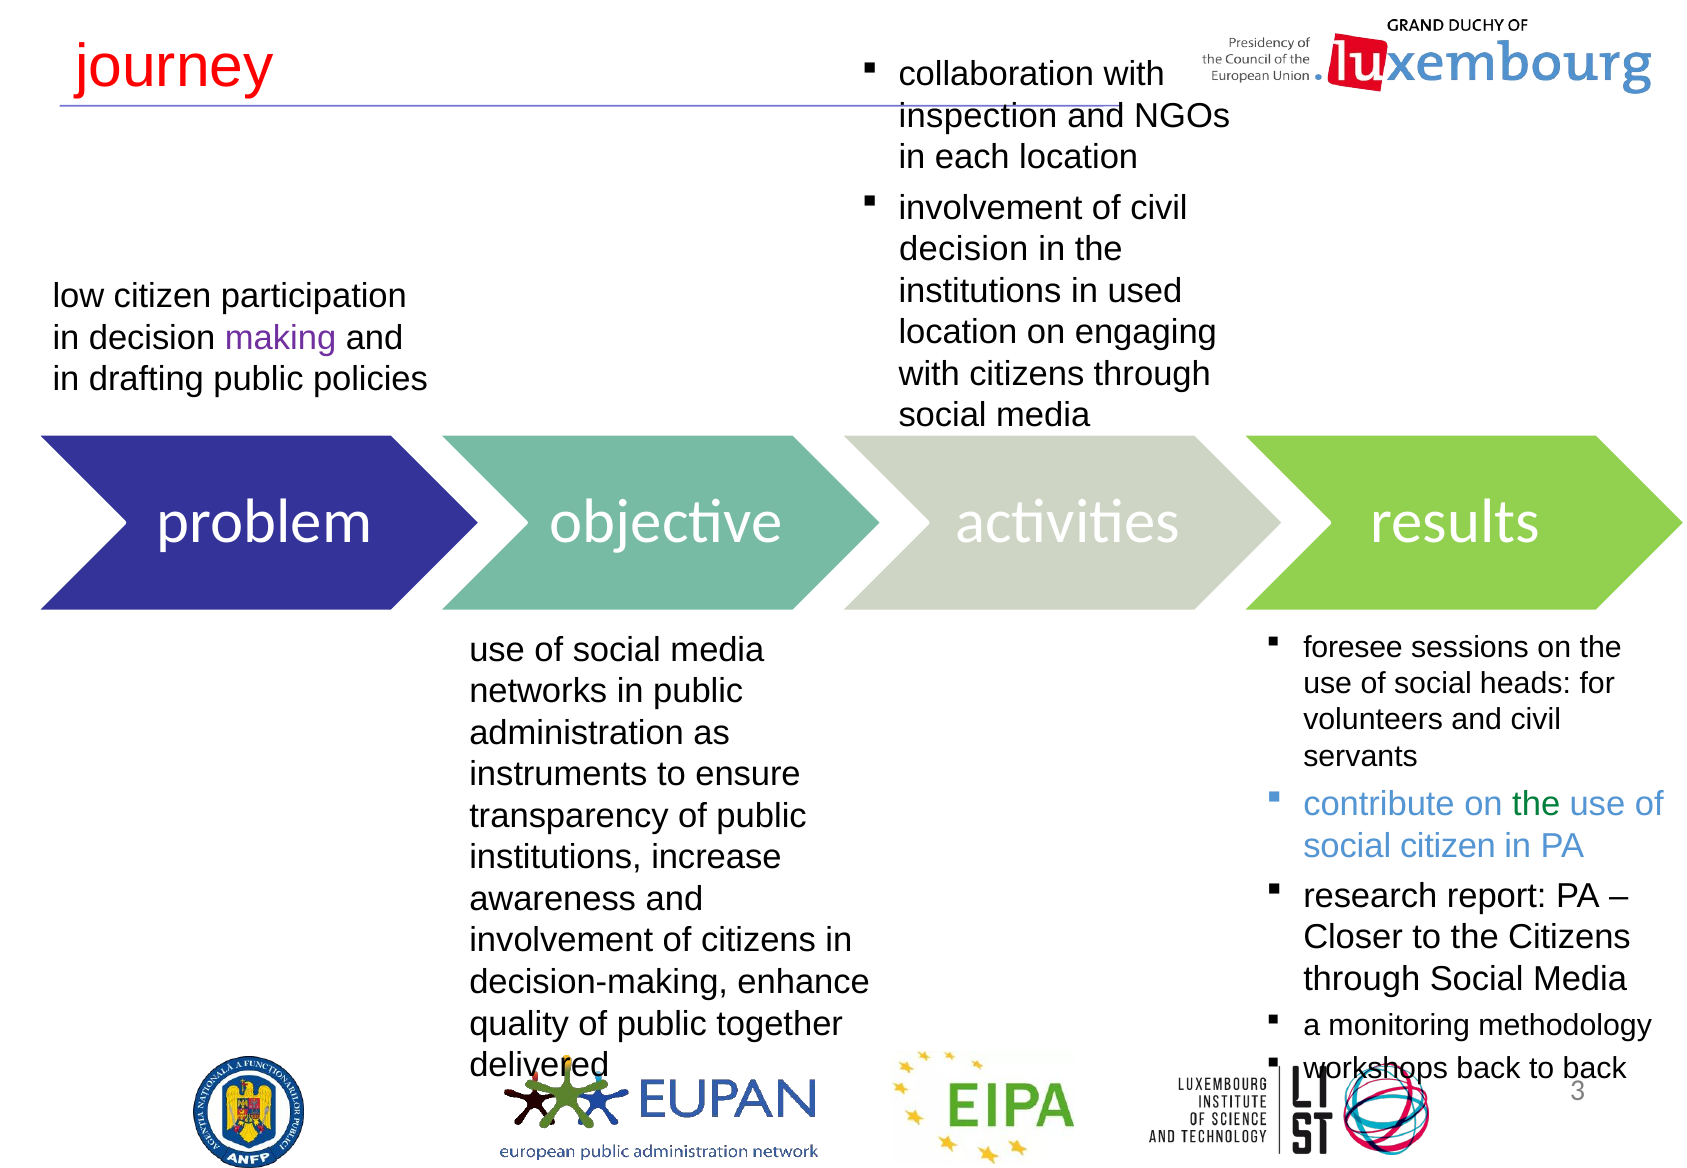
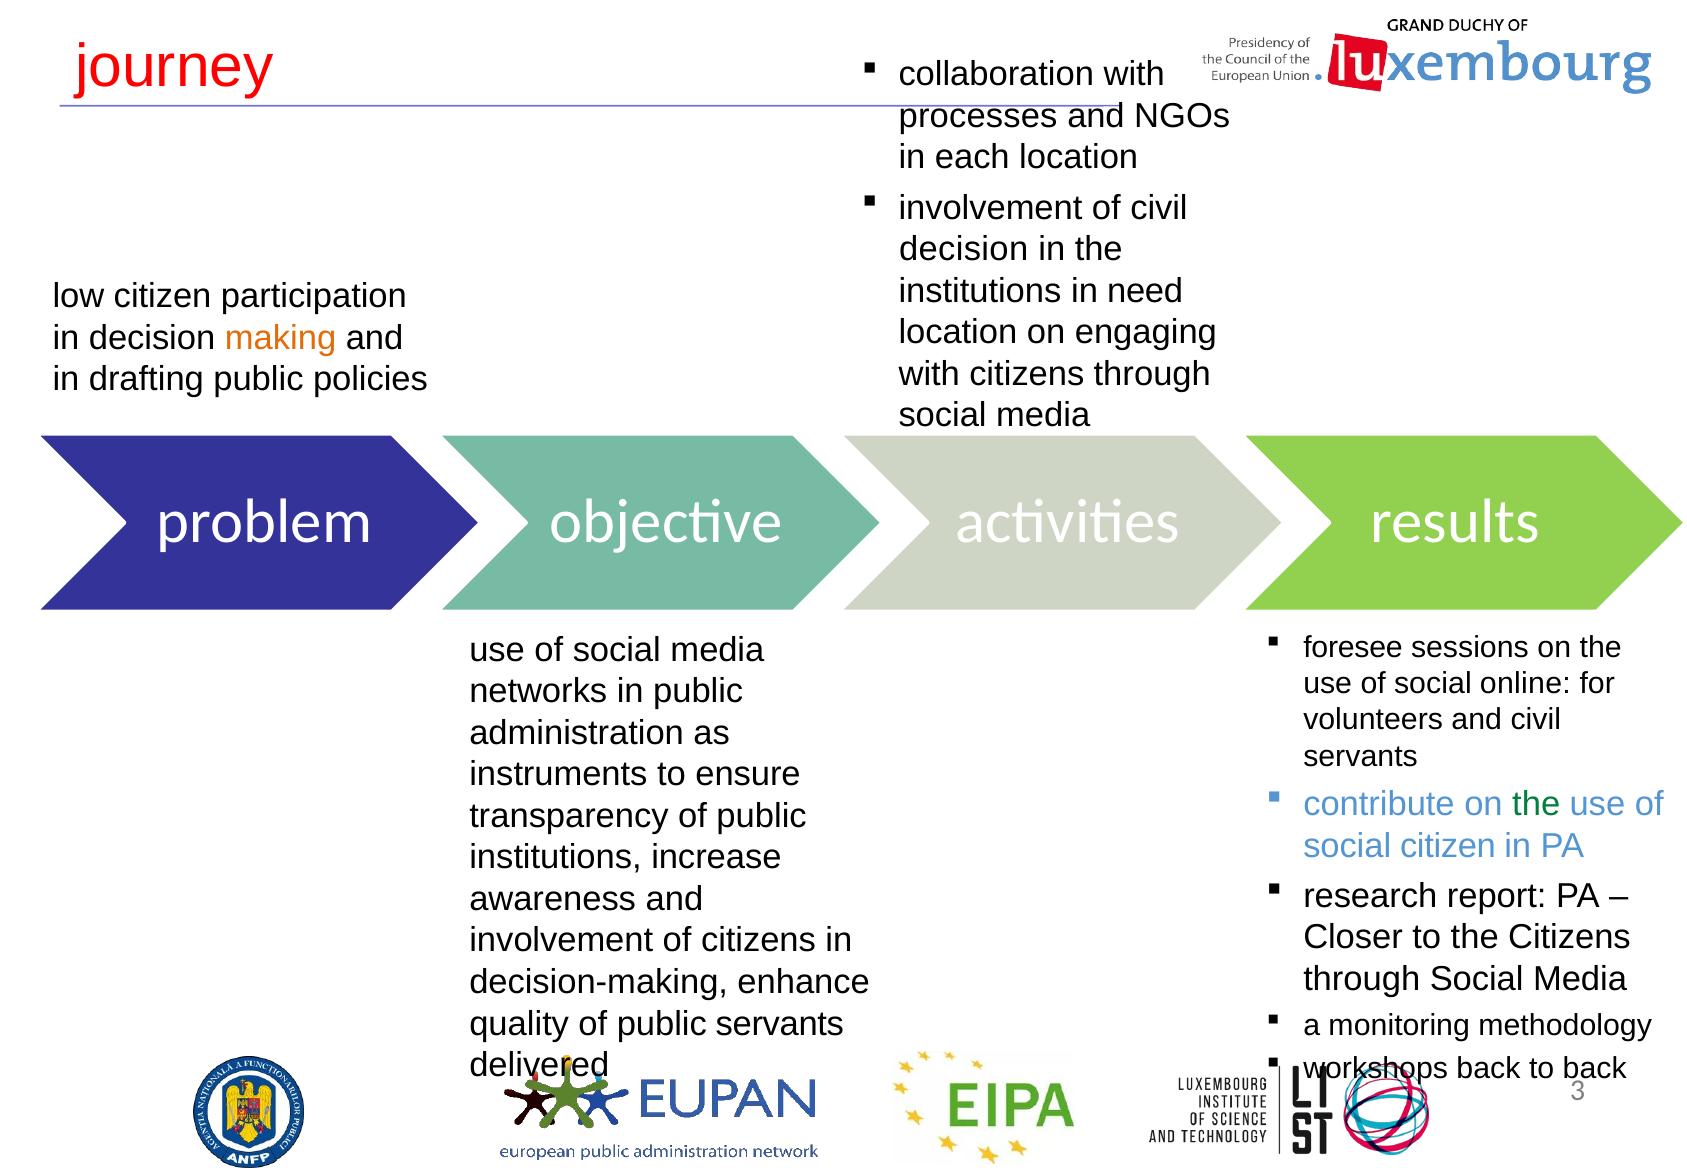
inspection: inspection -> processes (978, 116)
used: used -> need (1145, 291)
making colour: purple -> orange (281, 338)
heads: heads -> online (1525, 684)
public together: together -> servants (780, 1024)
